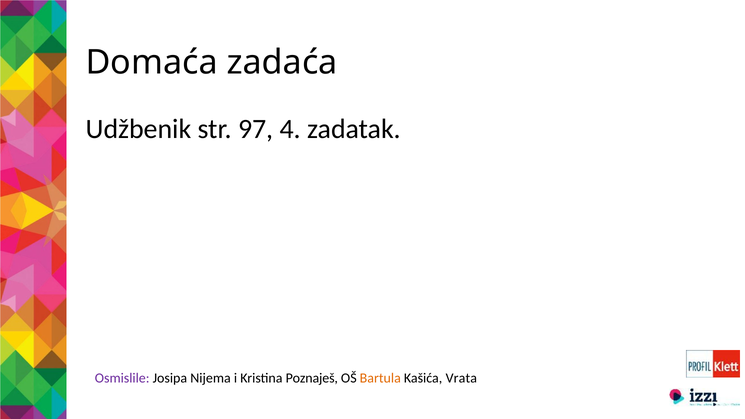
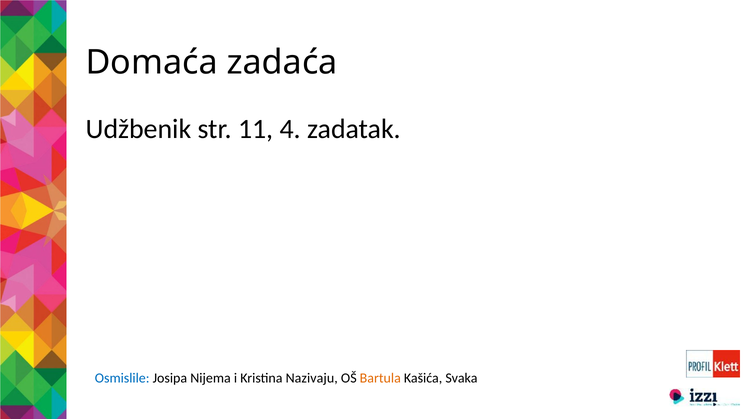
97: 97 -> 11 (256, 129)
Osmislile colour: purple -> blue (122, 378)
Poznaješ: Poznaješ -> Nazivaju (312, 378)
Vrata: Vrata -> Svaka (461, 378)
